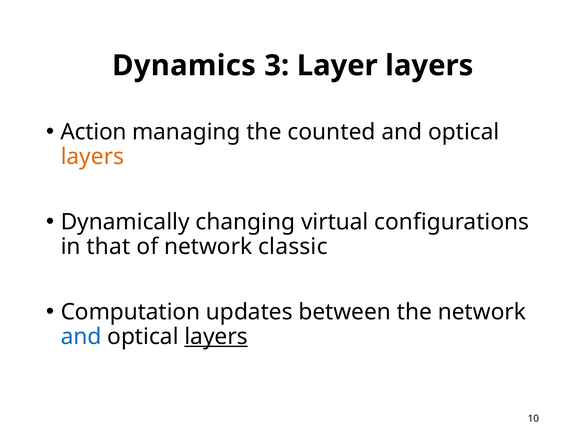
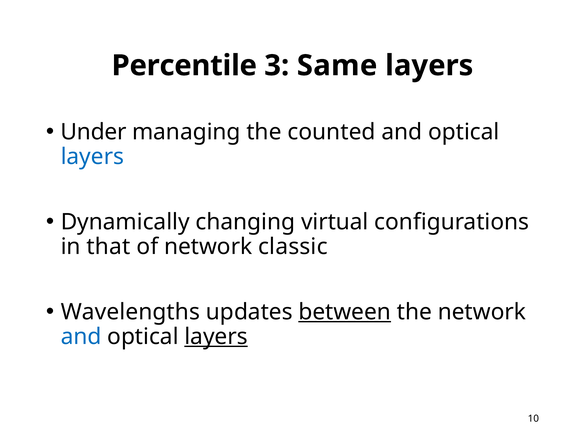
Dynamics: Dynamics -> Percentile (184, 66)
Layer: Layer -> Same (337, 66)
Action: Action -> Under (94, 132)
layers colour: orange -> blue (92, 156)
Computation: Computation -> Wavelengths (130, 312)
between underline: none -> present (345, 312)
